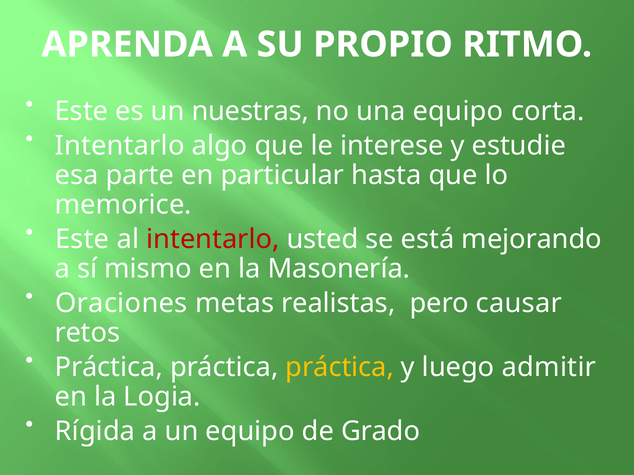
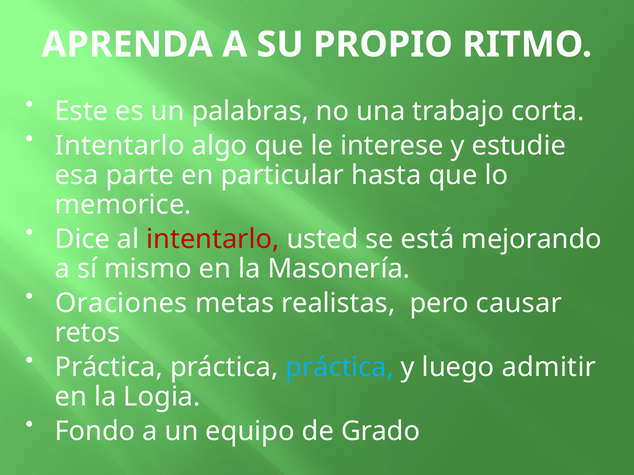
nuestras: nuestras -> palabras (250, 111)
una equipo: equipo -> trabajo (458, 111)
Este: Este -> Dice (82, 239)
práctica colour: yellow -> light blue (340, 368)
Rígida: Rígida -> Fondo (95, 432)
